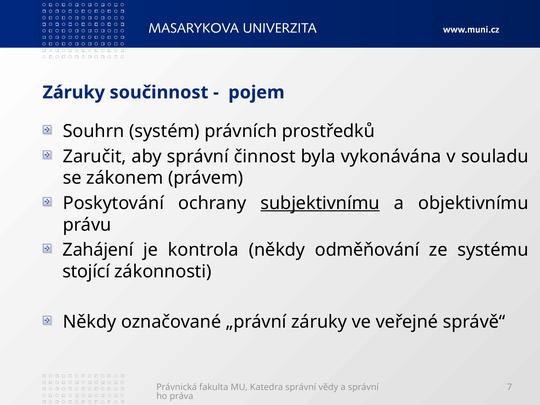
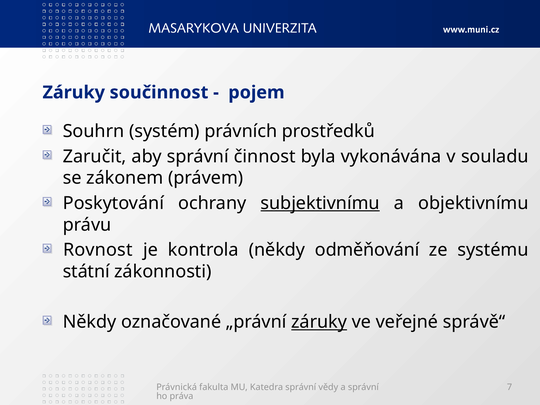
Zahájení: Zahájení -> Rovnost (98, 250)
stojící: stojící -> státní (86, 272)
záruky underline: none -> present (319, 322)
